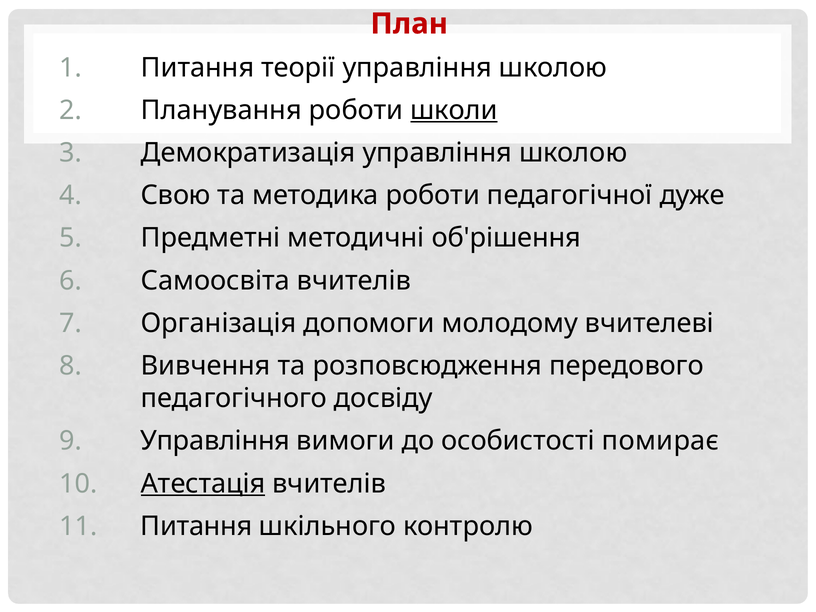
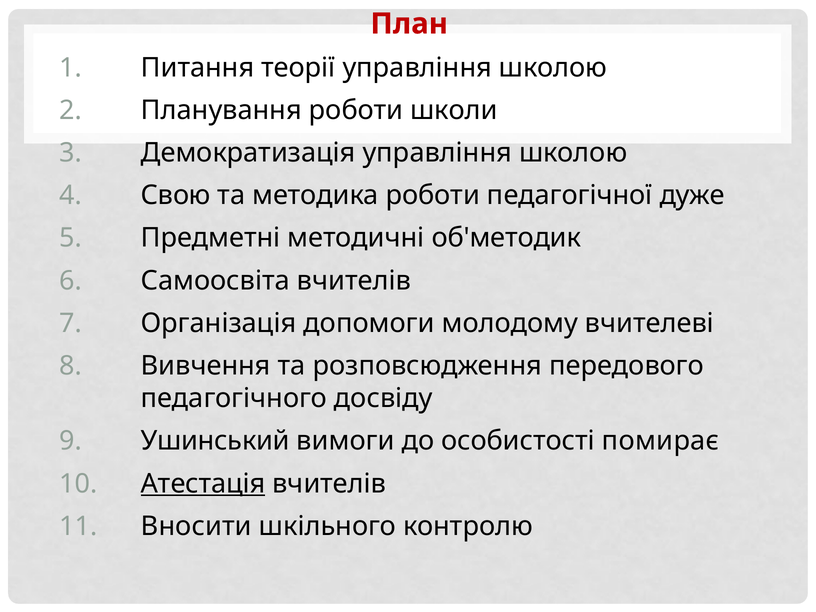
школи underline: present -> none (454, 110)
об'рішення: об'рішення -> об'методик (506, 238)
Управління: Управління -> Ушинський (215, 441)
Питання: Питання -> Вносити (196, 526)
